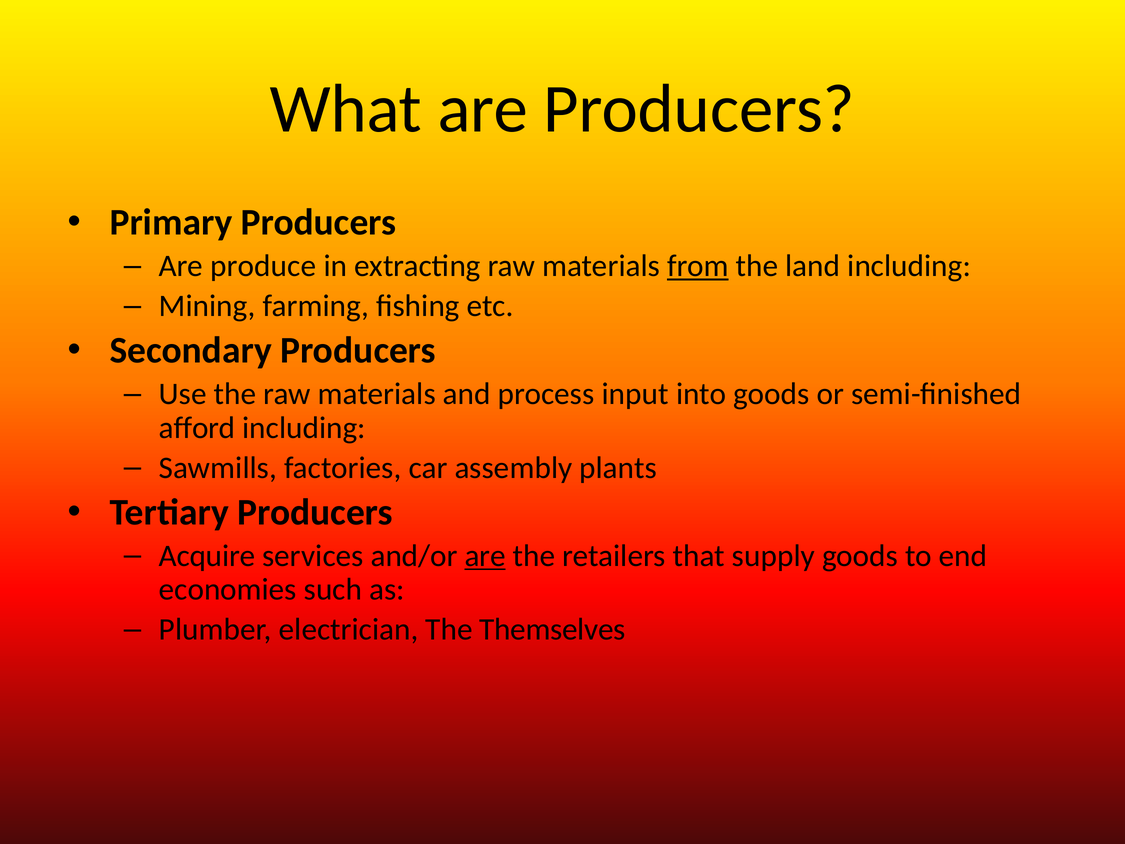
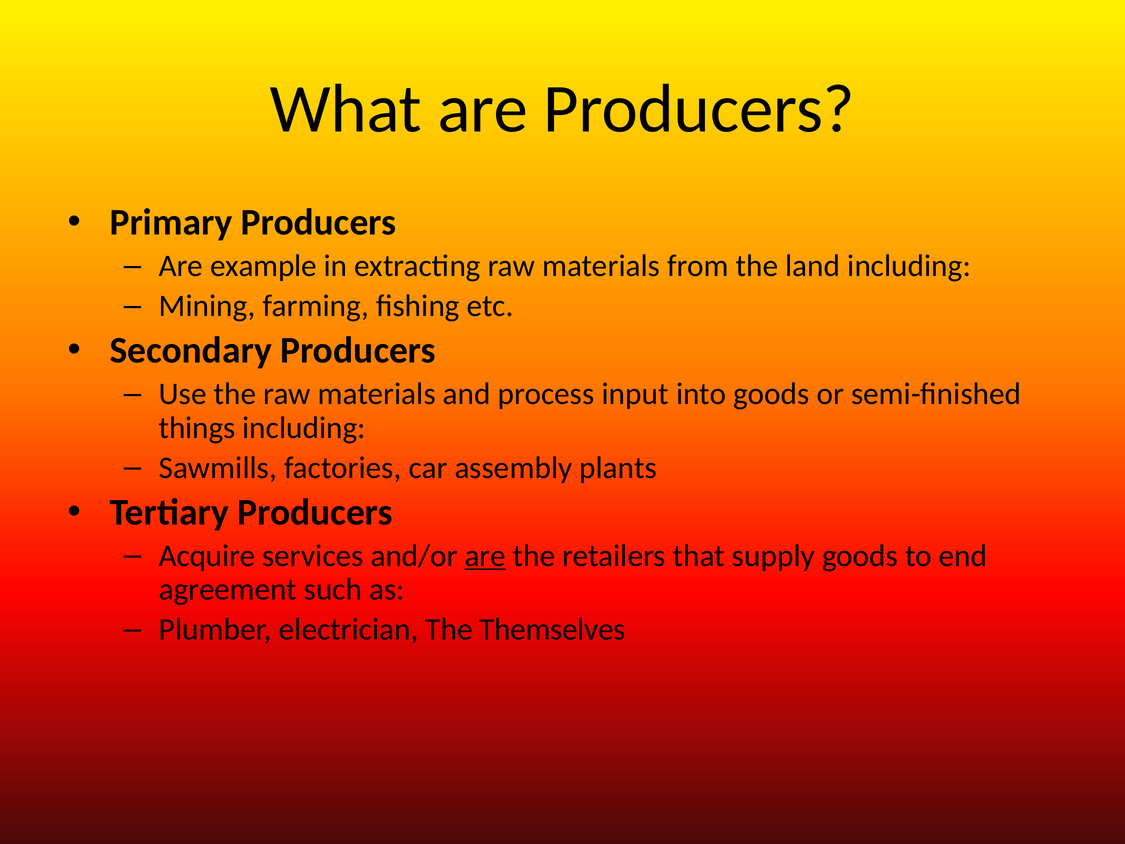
produce: produce -> example (263, 266)
from underline: present -> none (698, 266)
afford: afford -> things (197, 428)
economies: economies -> agreement (228, 589)
